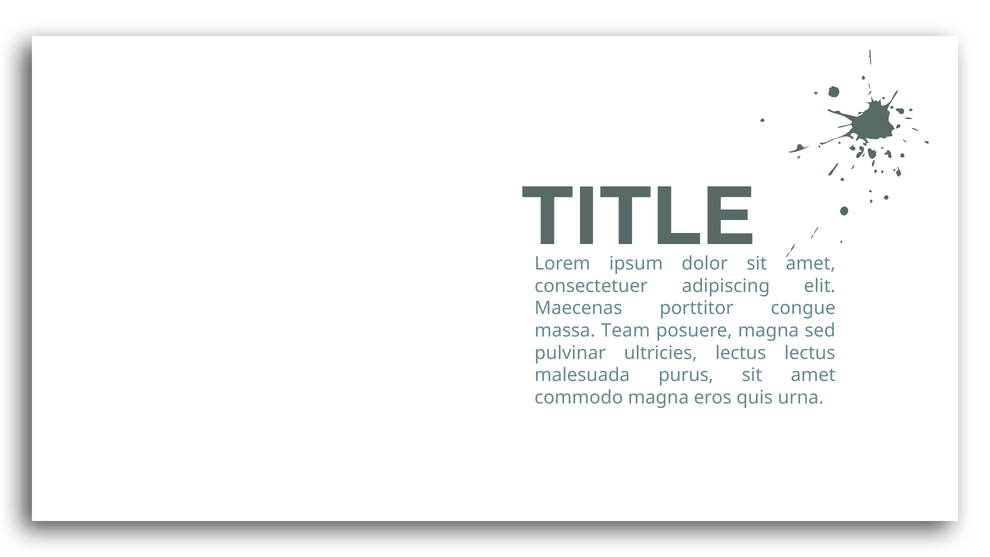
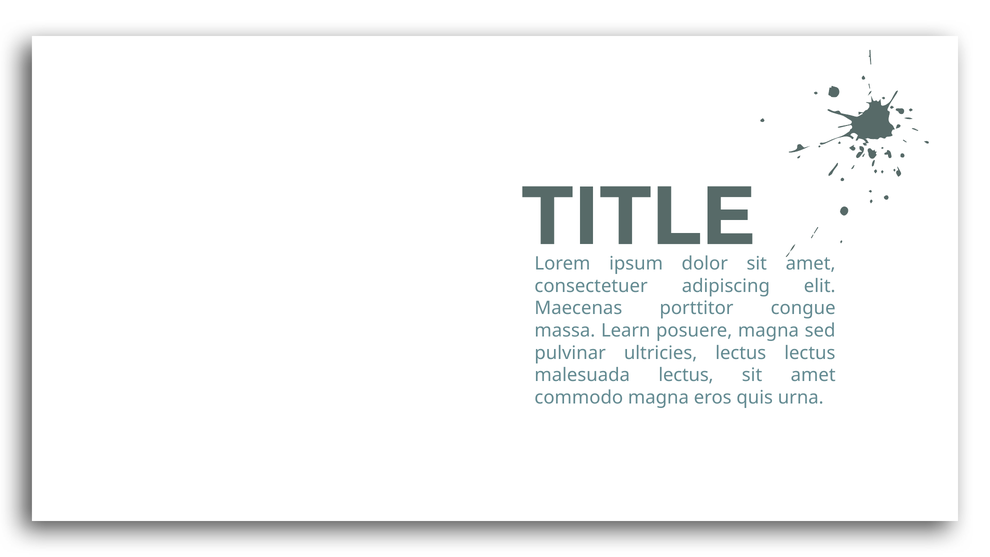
Team: Team -> Learn (626, 331)
malesuada purus: purus -> lectus (686, 375)
